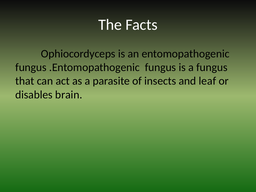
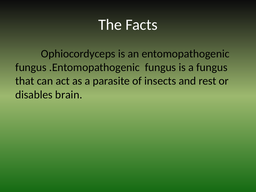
leaf: leaf -> rest (207, 81)
